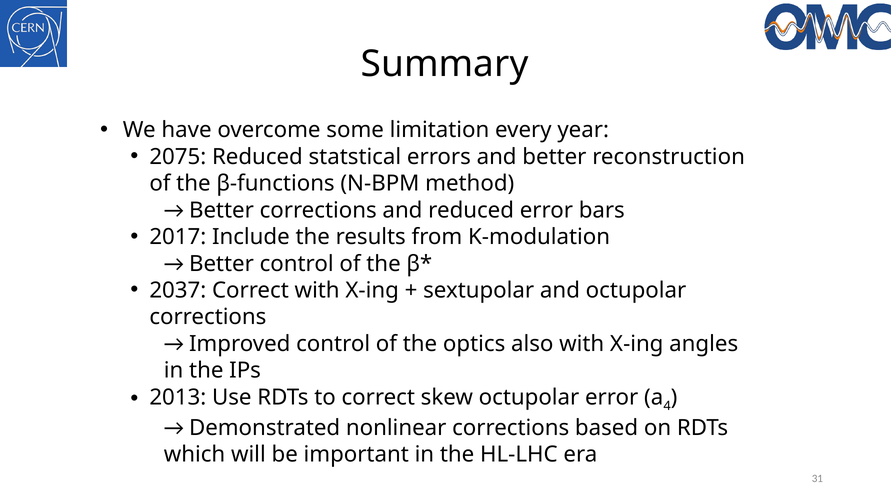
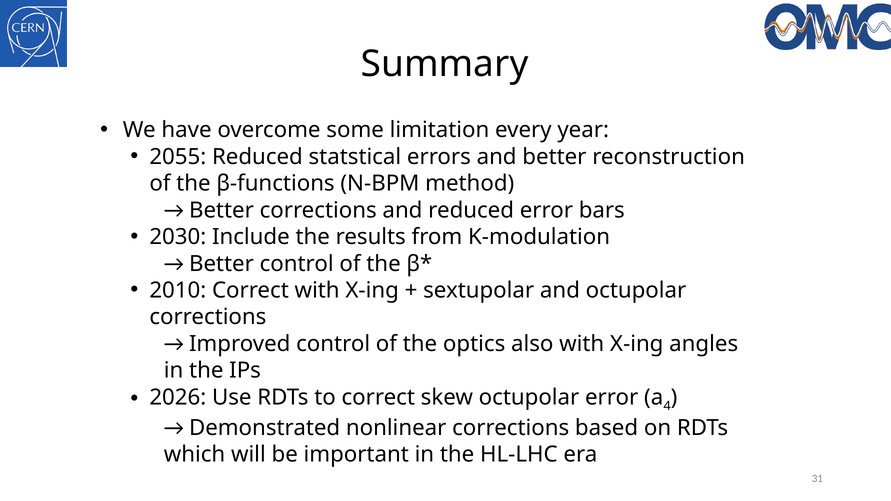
2075: 2075 -> 2055 (178, 157)
2017: 2017 -> 2030 (178, 237)
2037: 2037 -> 2010 (178, 290)
2013: 2013 -> 2026 (178, 397)
